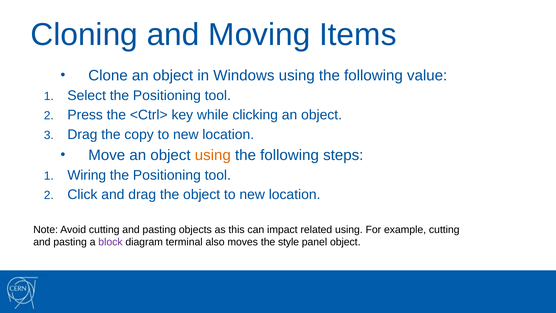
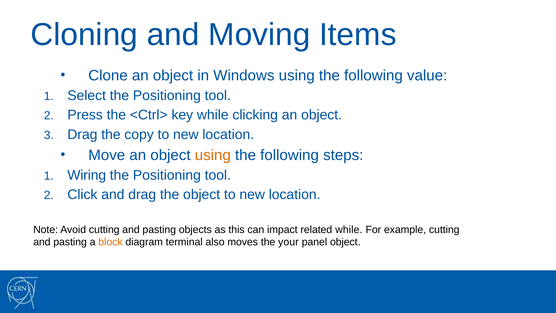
related using: using -> while (349, 229)
block colour: purple -> orange (110, 242)
style: style -> your (288, 242)
